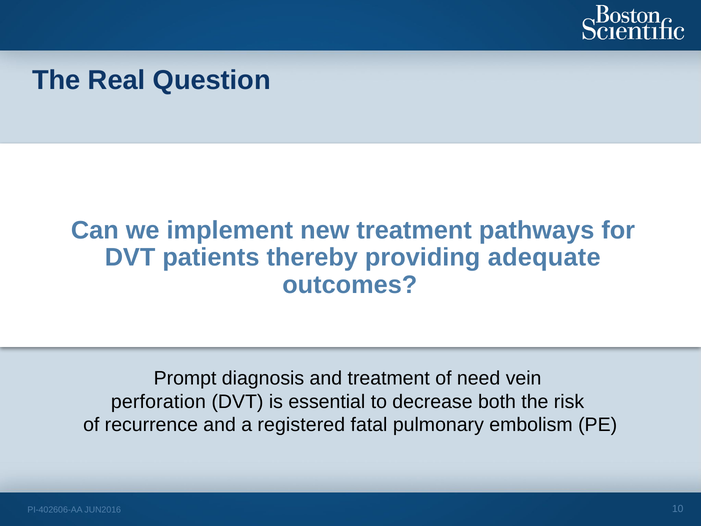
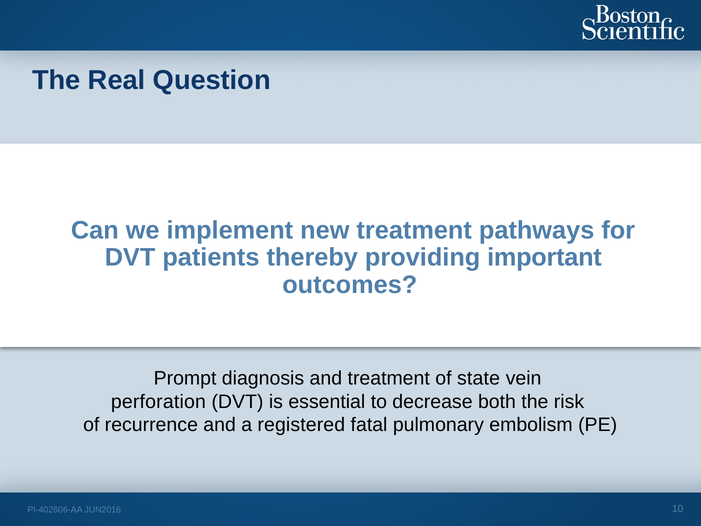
adequate: adequate -> important (544, 257)
need: need -> state (479, 378)
